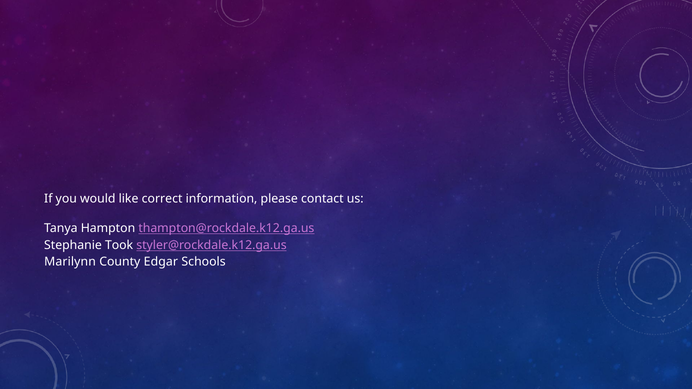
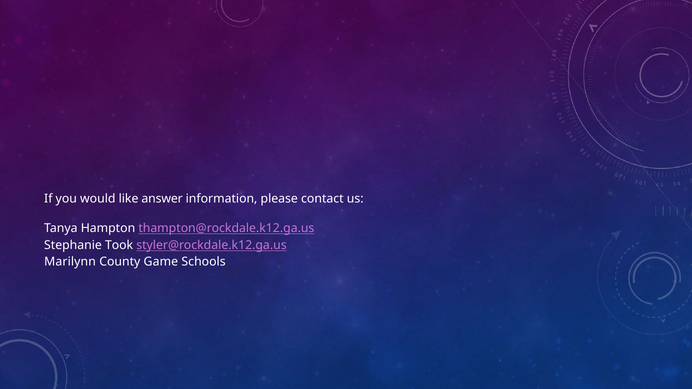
correct: correct -> answer (162, 199)
Edgar: Edgar -> Game (161, 262)
